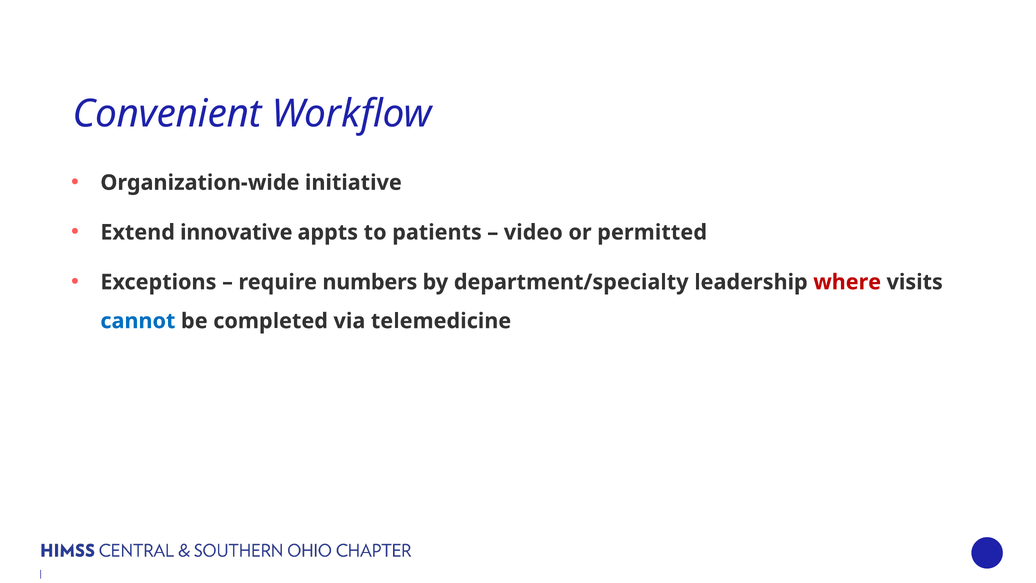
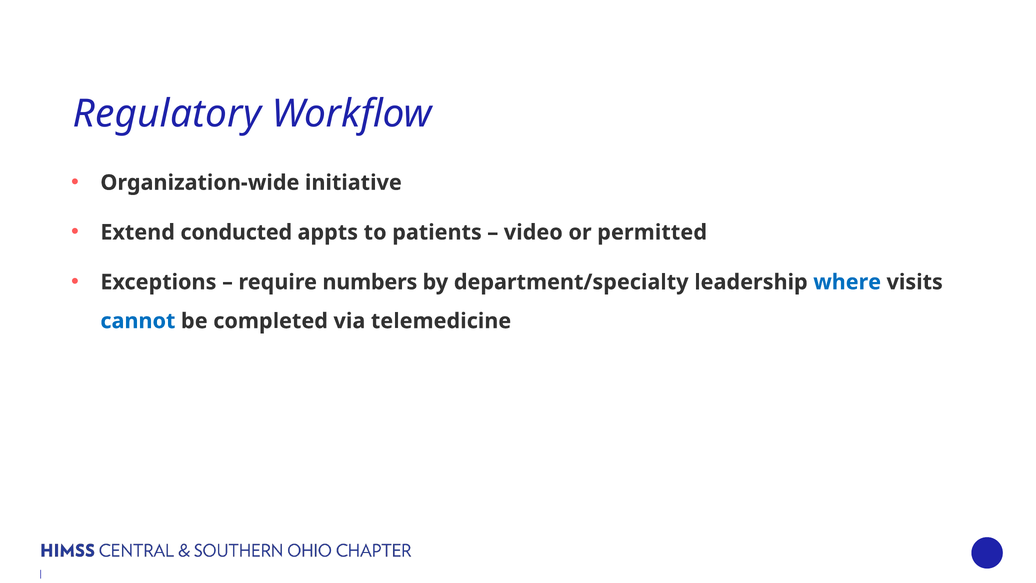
Convenient: Convenient -> Regulatory (167, 114)
innovative: innovative -> conducted (236, 232)
where colour: red -> blue (847, 282)
